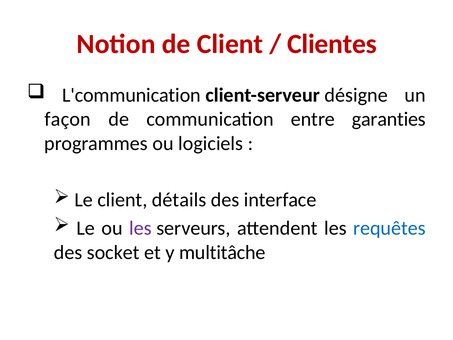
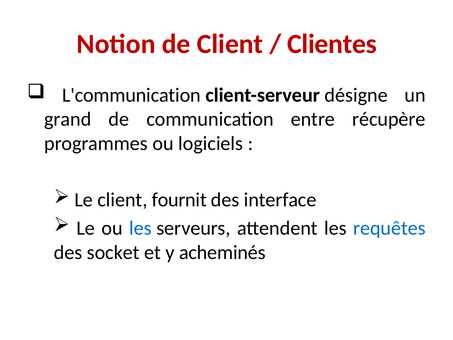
façon: façon -> grand (68, 119)
garanties: garanties -> récupère (389, 119)
détails: détails -> fournit (179, 200)
les colour: purple -> blue (141, 228)
multitâche: multitâche -> acheminés (222, 252)
